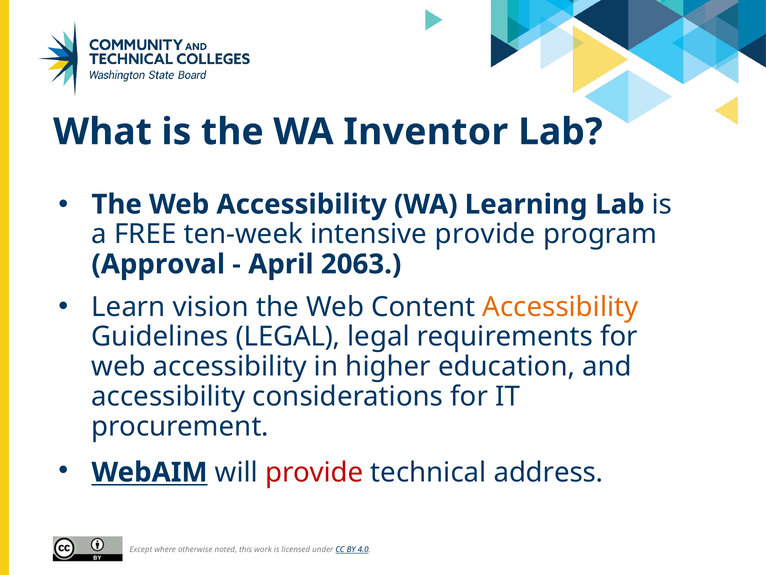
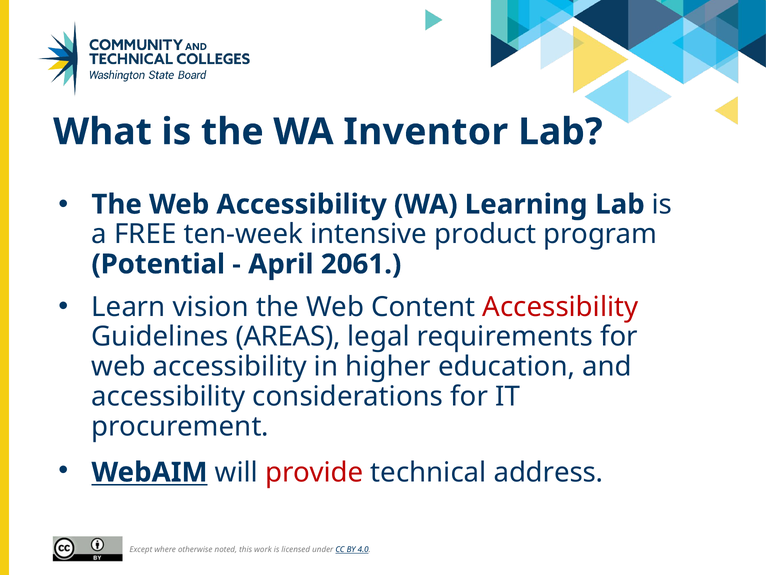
intensive provide: provide -> product (485, 234)
Approval: Approval -> Potential (158, 264)
2063: 2063 -> 2061 (361, 264)
Accessibility colour: orange -> red (560, 307)
Guidelines LEGAL: LEGAL -> AREAS (288, 336)
